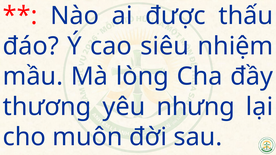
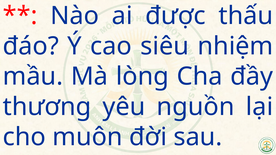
nhưng: nhưng -> nguồn (196, 107)
